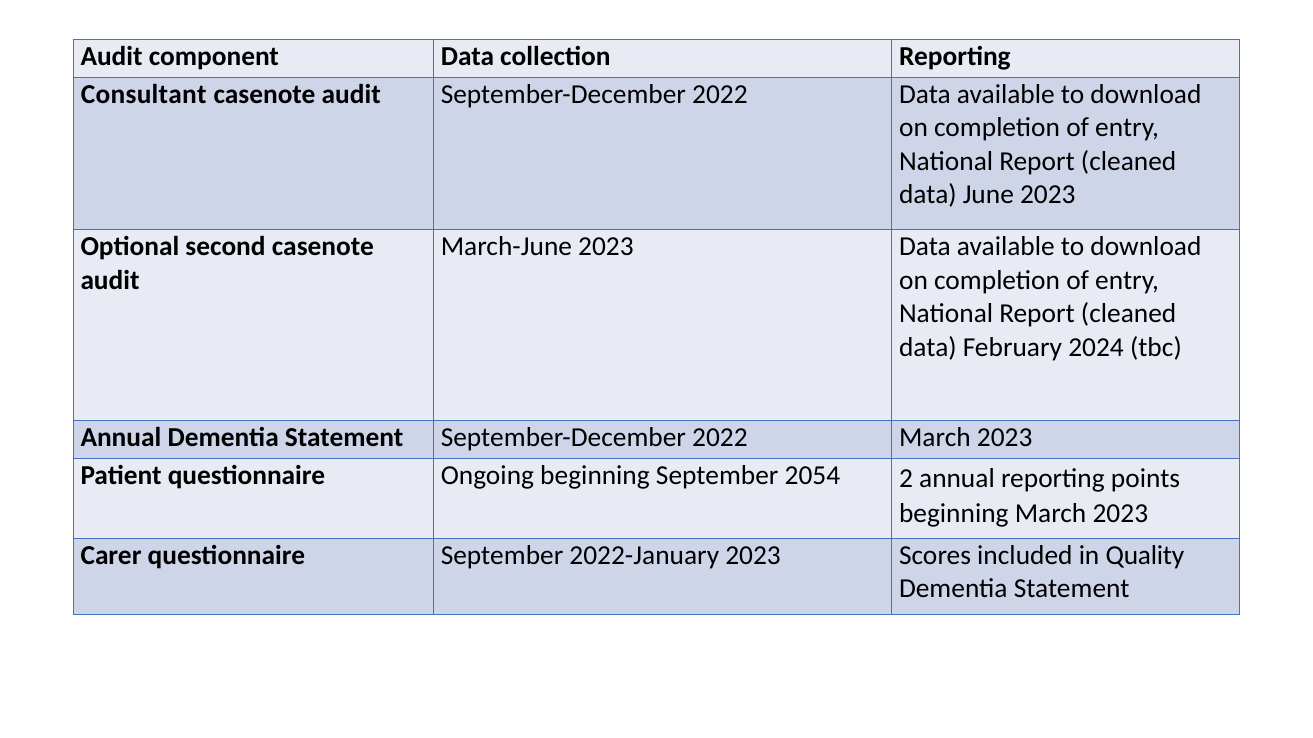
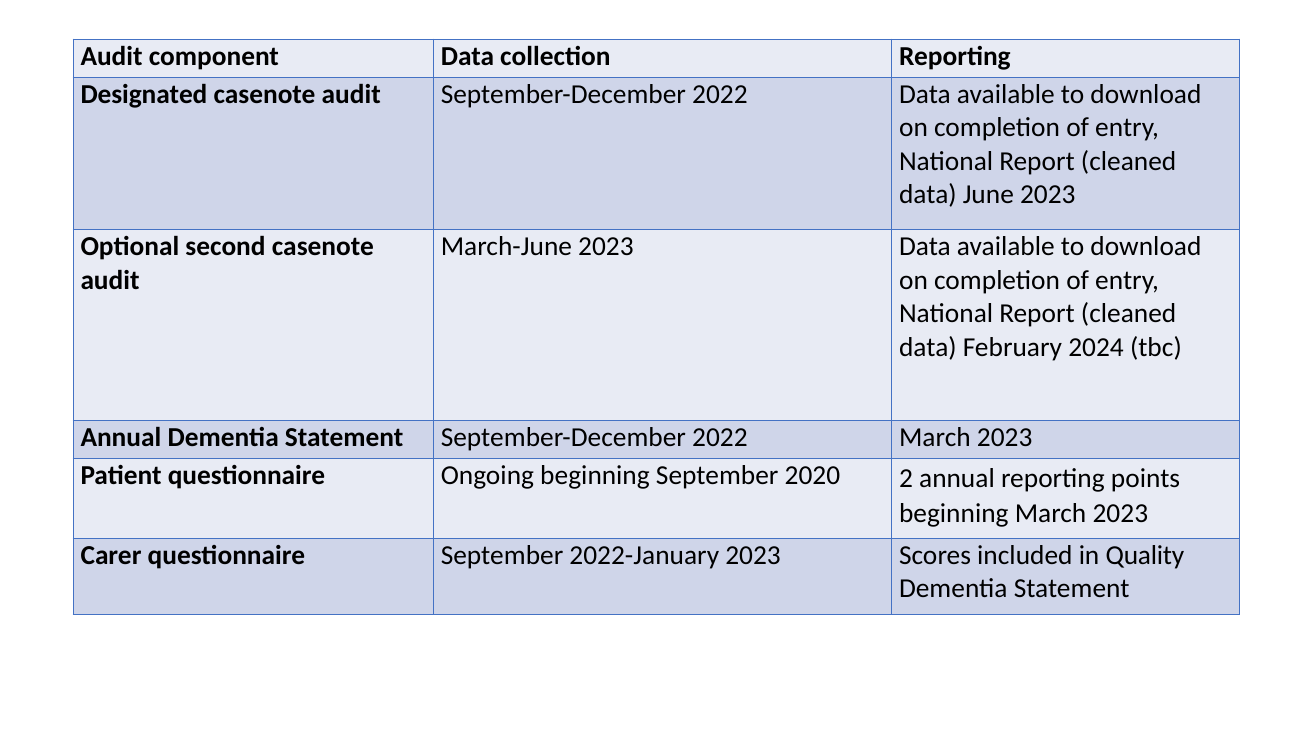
Consultant: Consultant -> Designated (144, 95)
2054: 2054 -> 2020 (812, 476)
